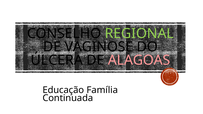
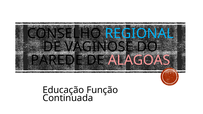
REGIONAL colour: light green -> light blue (139, 33)
ÚLCERA: ÚLCERA -> PAREDE (57, 60)
Família: Família -> Função (102, 90)
